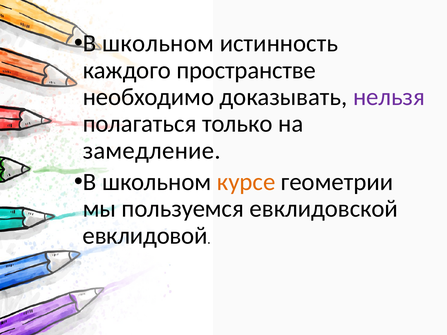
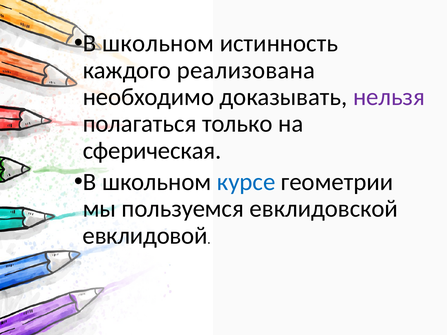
пространстве: пространстве -> реализована (246, 70)
замедление: замедление -> сферическая (152, 151)
курсе colour: orange -> blue (246, 182)
